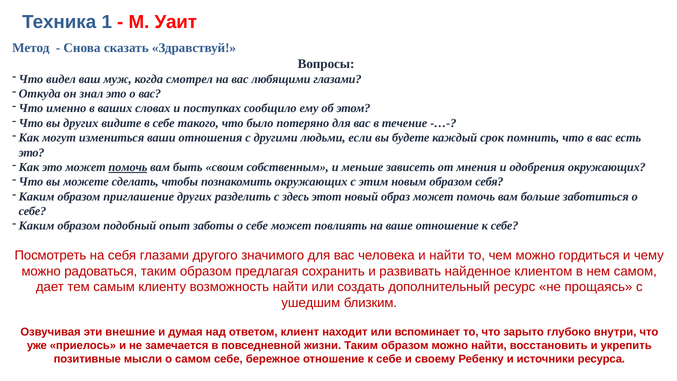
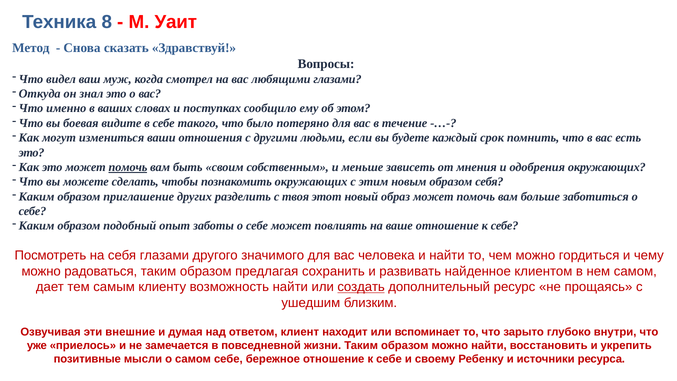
1: 1 -> 8 (107, 22)
вы других: других -> боевая (81, 123)
здесь: здесь -> твоя (296, 196)
создать underline: none -> present (361, 287)
